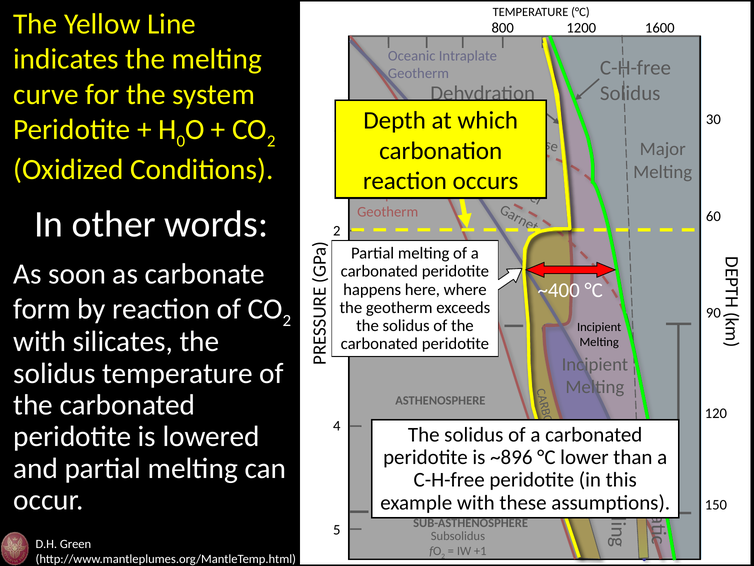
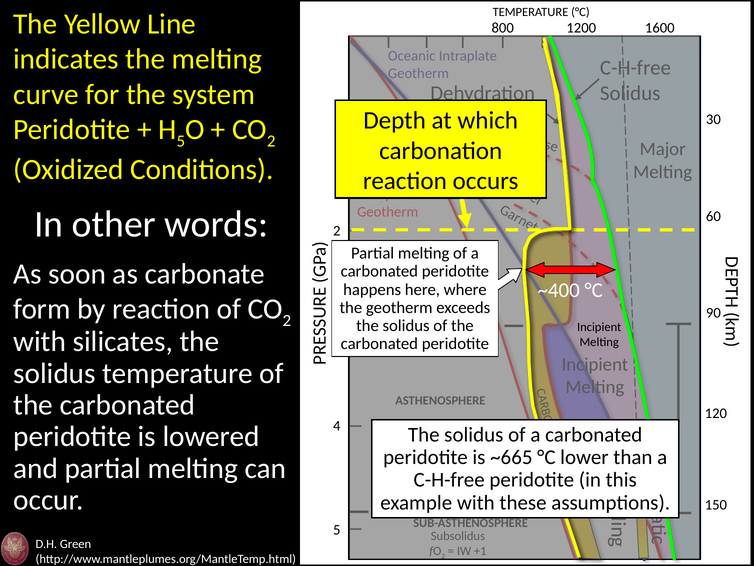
0: 0 -> 5 (181, 141)
~896: ~896 -> ~665 (511, 457)
